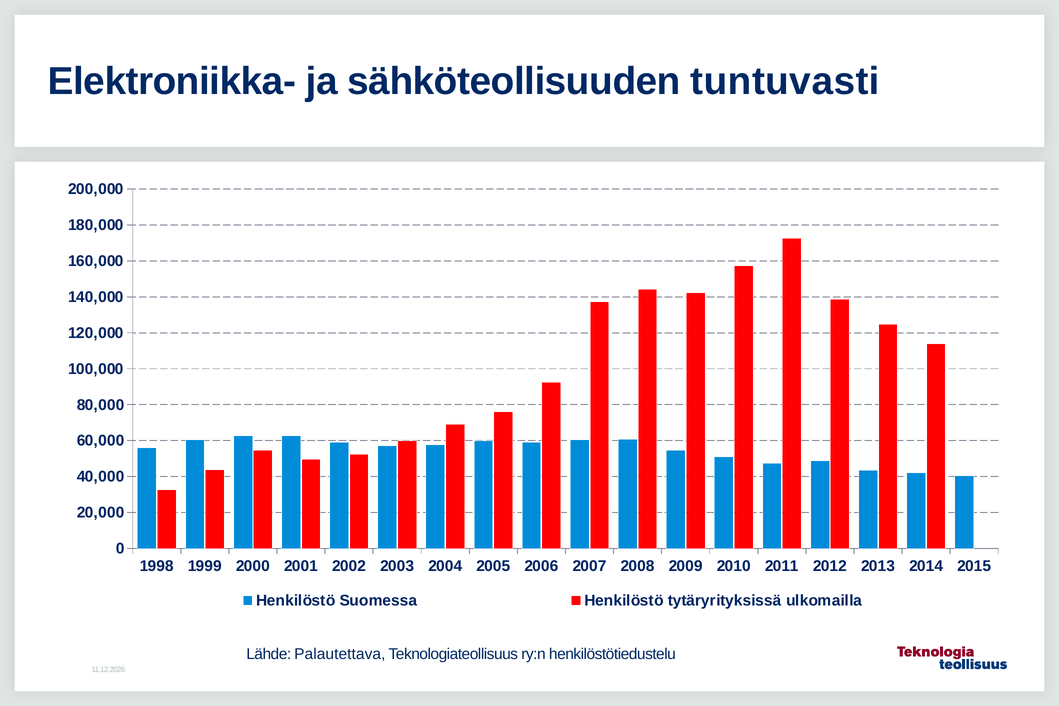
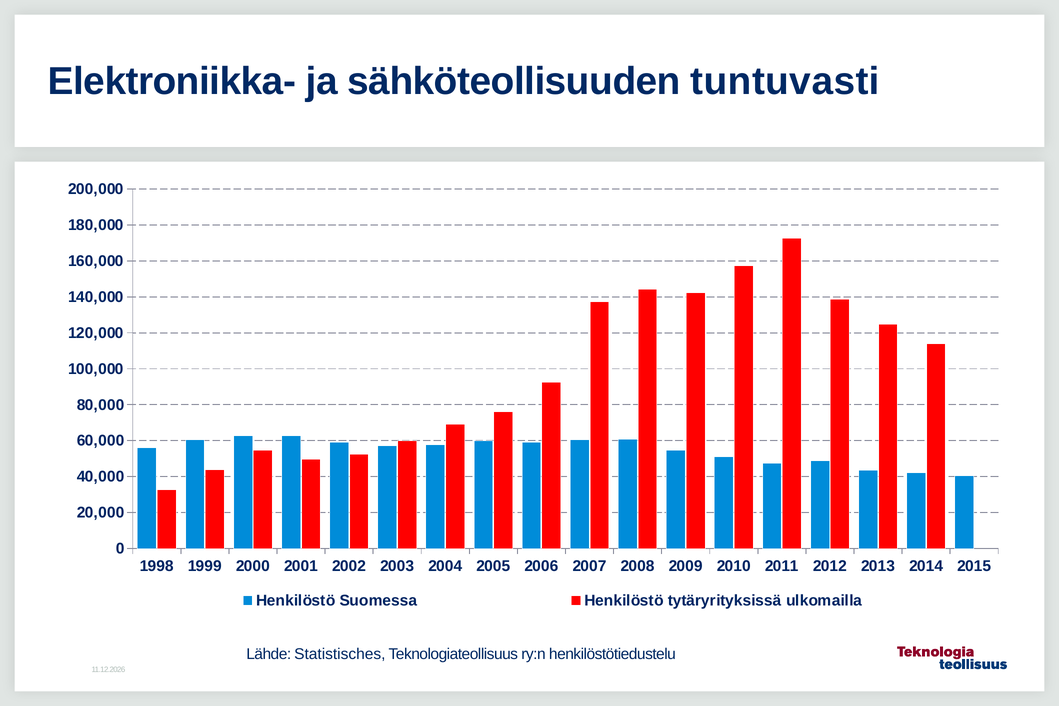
Palautettava: Palautettava -> Statistisches (340, 654)
